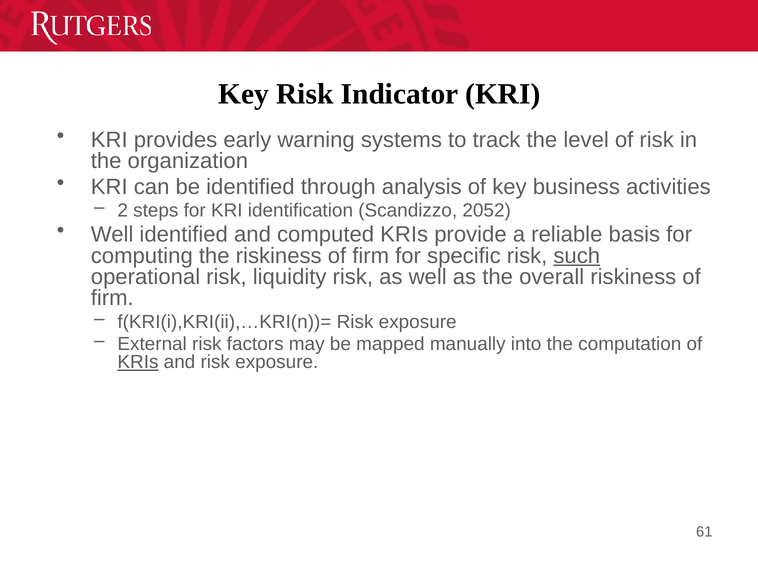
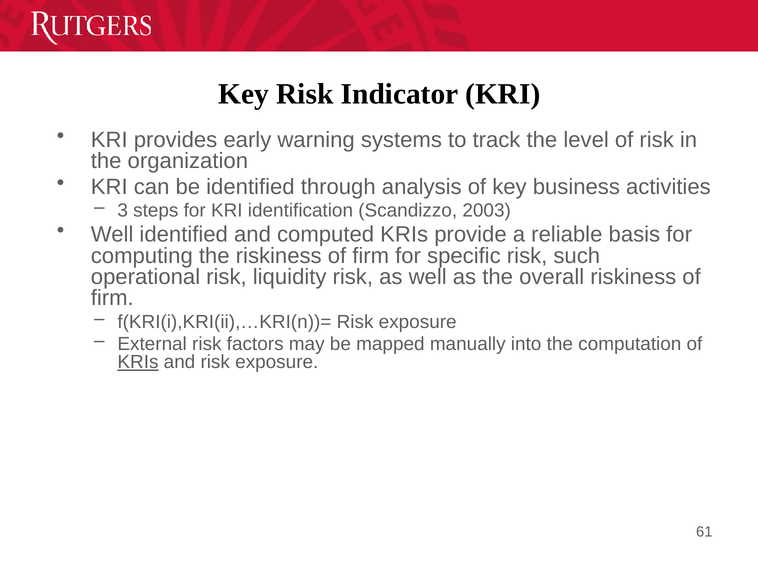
2: 2 -> 3 (123, 210)
2052: 2052 -> 2003 (487, 210)
such underline: present -> none (577, 255)
